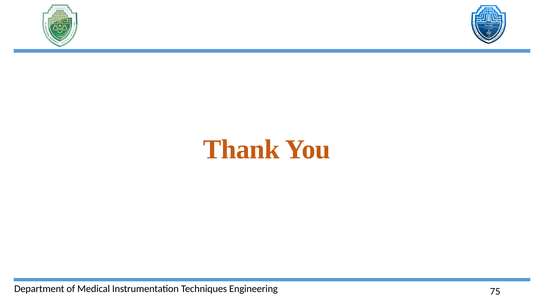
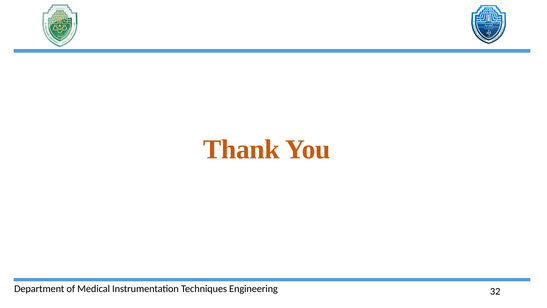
75: 75 -> 32 (495, 291)
